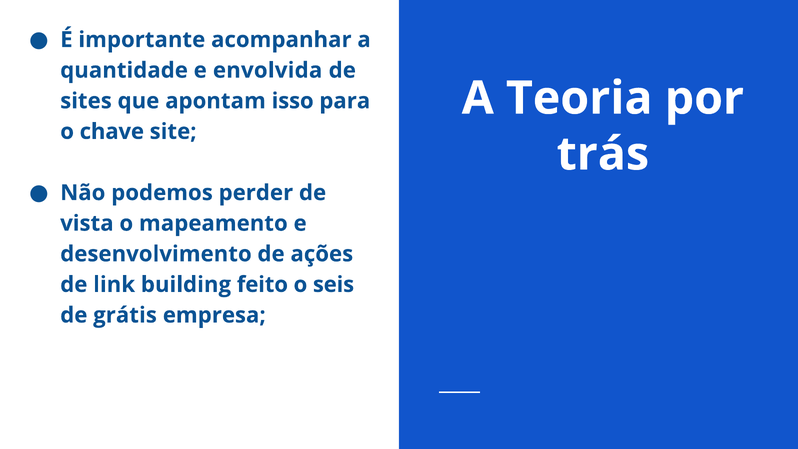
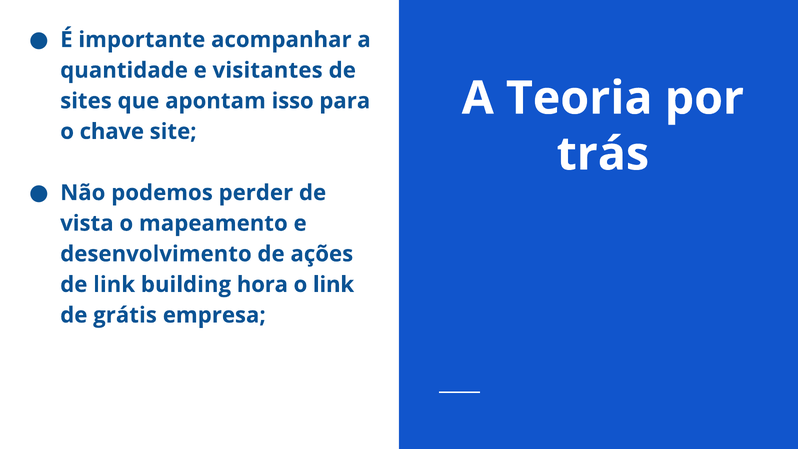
envolvida: envolvida -> visitantes (268, 70)
feito: feito -> hora (262, 285)
o seis: seis -> link (334, 285)
